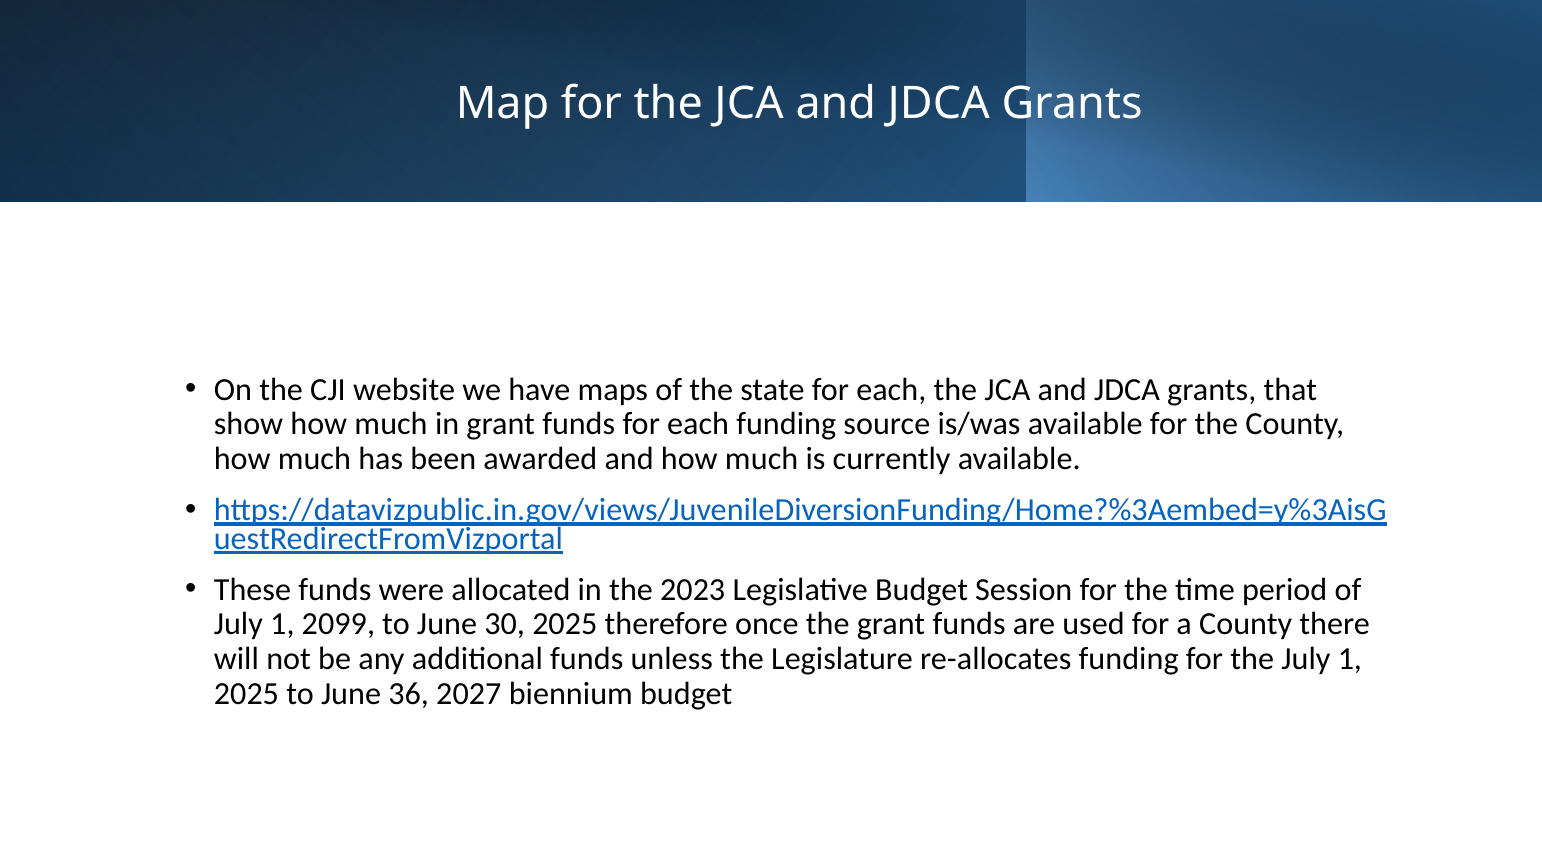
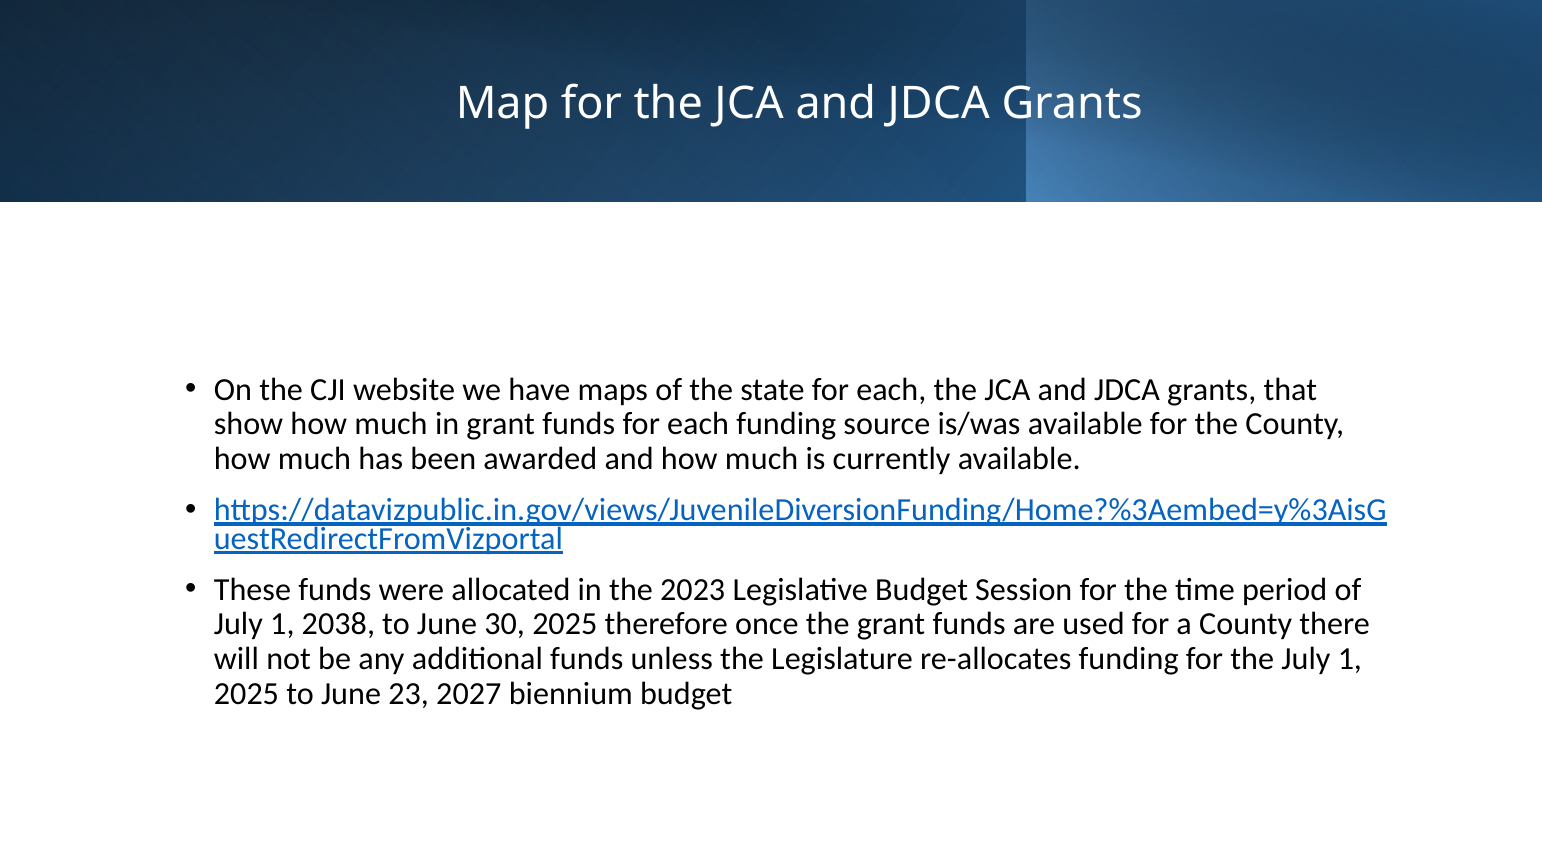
2099: 2099 -> 2038 (338, 624)
36: 36 -> 23 (409, 694)
